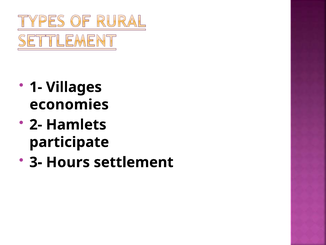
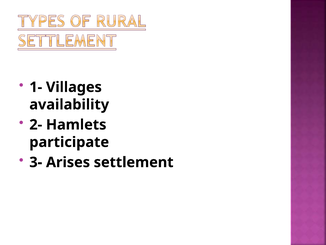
economies: economies -> availability (69, 104)
Hours: Hours -> Arises (68, 162)
